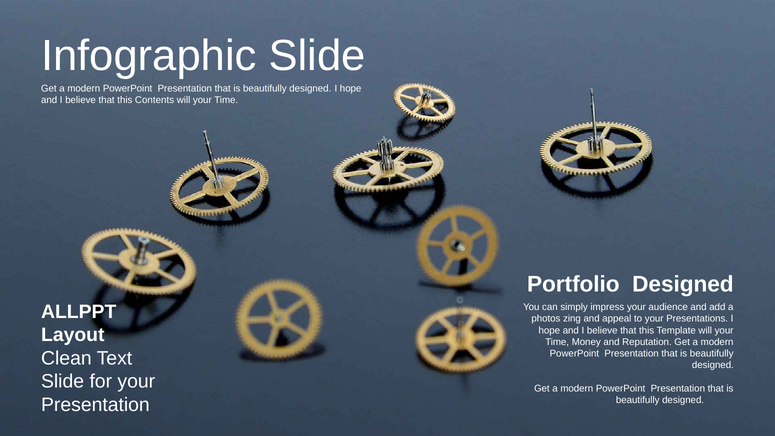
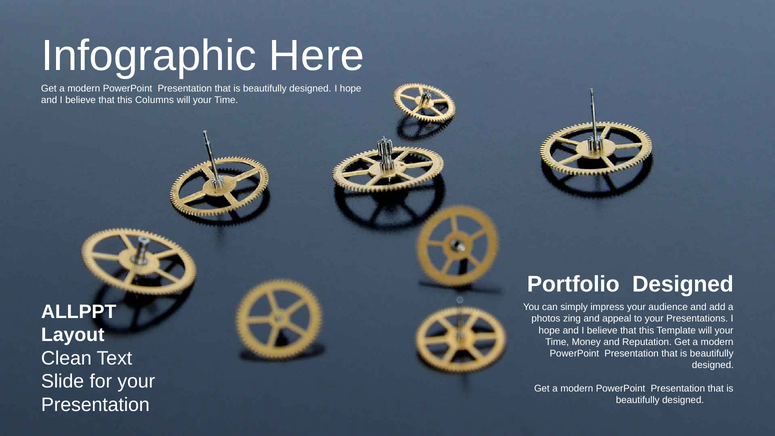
Infographic Slide: Slide -> Here (317, 56)
Contents: Contents -> Columns (155, 100)
